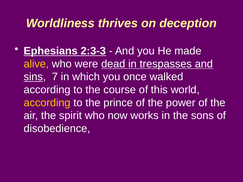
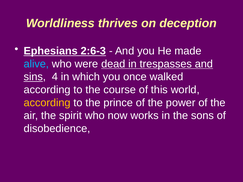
2:3-3: 2:3-3 -> 2:6-3 (93, 51)
alive colour: yellow -> light blue (36, 64)
7: 7 -> 4 (55, 77)
